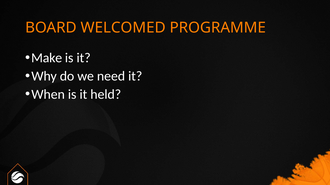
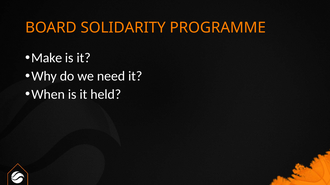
WELCOMED: WELCOMED -> SOLIDARITY (123, 28)
